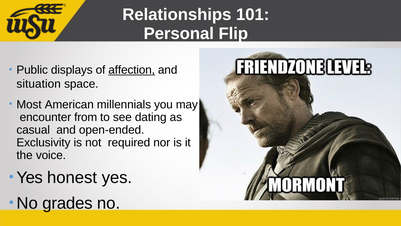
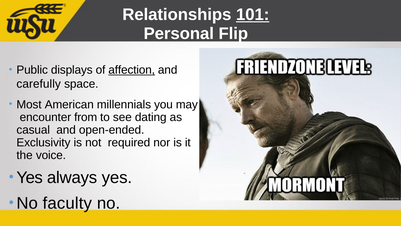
101 underline: none -> present (253, 14)
situation: situation -> carefully (39, 84)
honest: honest -> always (72, 177)
grades: grades -> faculty (67, 203)
